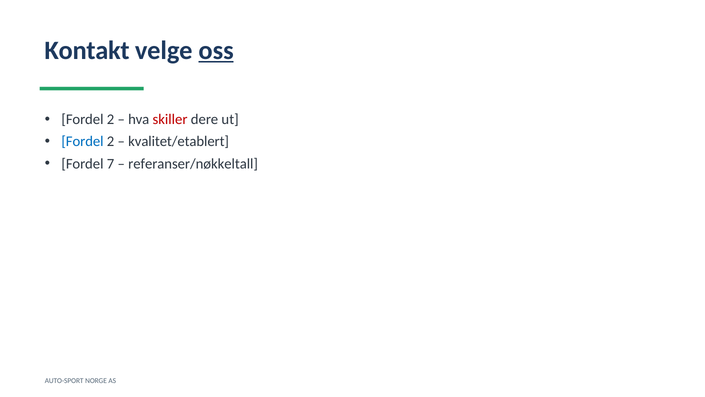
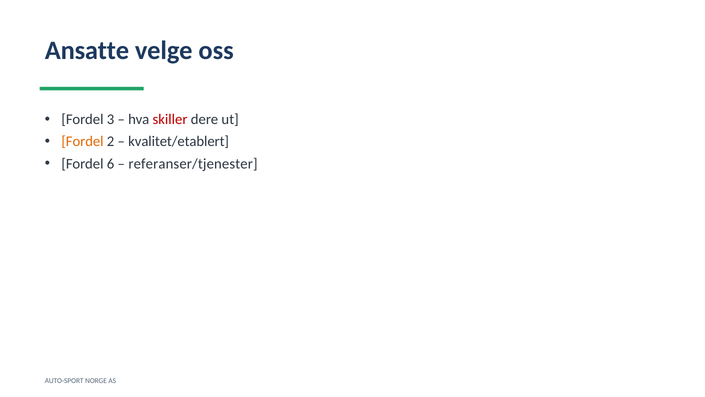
Kontakt: Kontakt -> Ansatte (87, 50)
oss underline: present -> none (216, 50)
2: 2 -> 3 (111, 119)
Fordel colour: blue -> orange (82, 141)
7: 7 -> 6 (111, 163)
referanser/nøkkeltall: referanser/nøkkeltall -> referanser/tjenester (193, 163)
